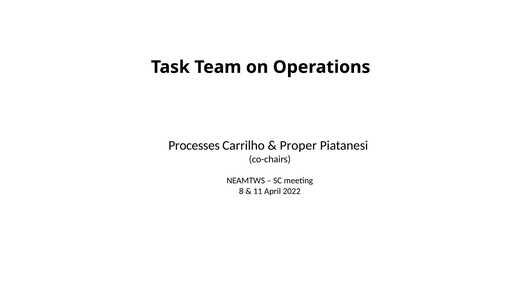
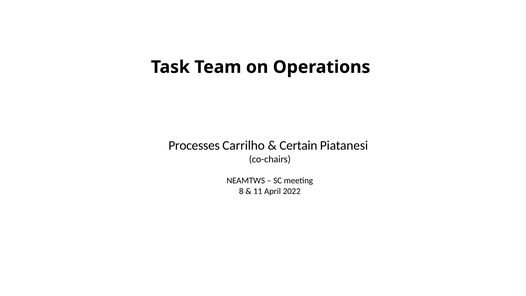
Proper: Proper -> Certain (298, 146)
